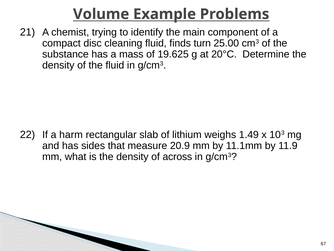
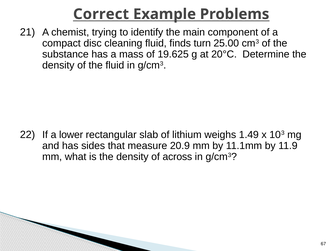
Volume: Volume -> Correct (101, 14)
harm: harm -> lower (71, 134)
